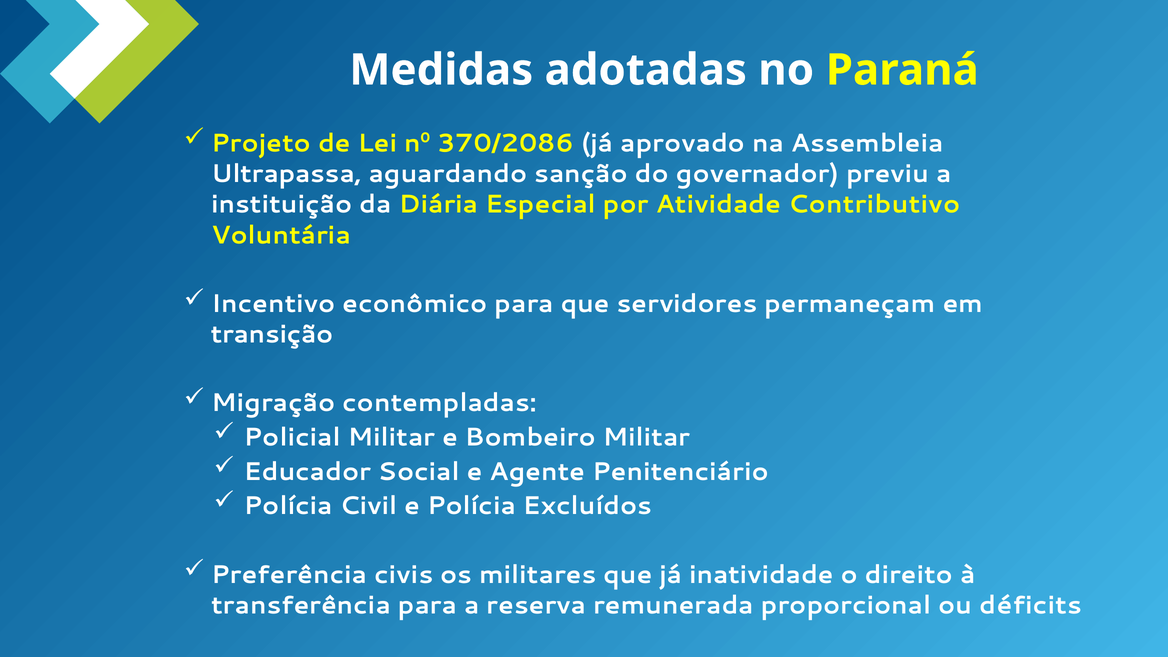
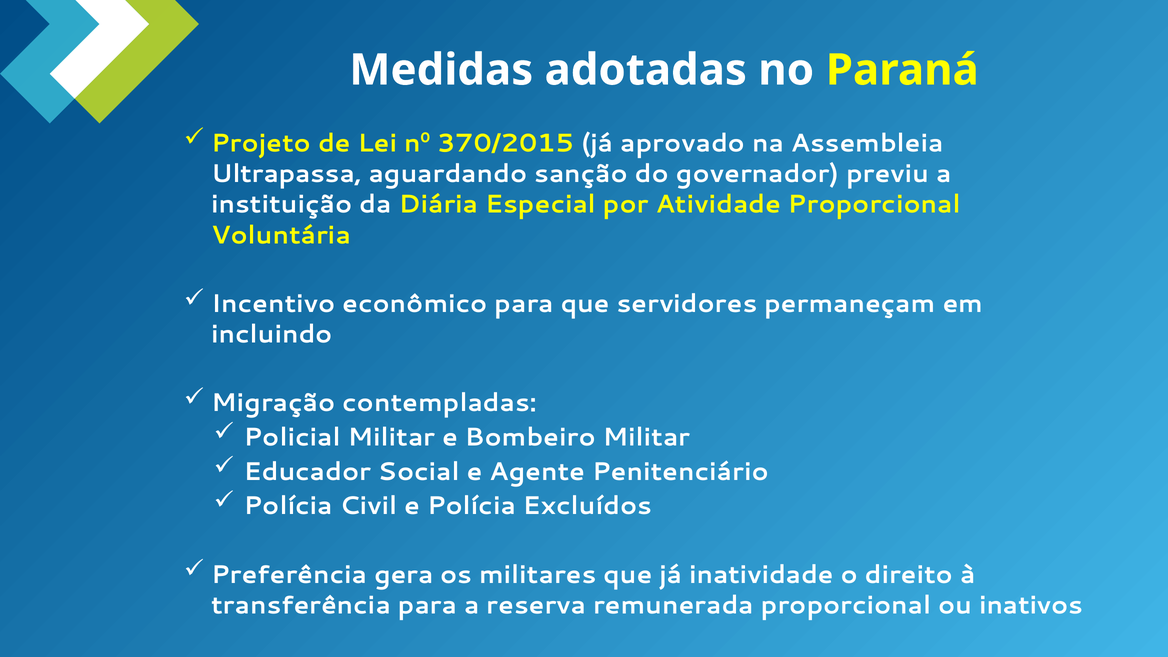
370/2086: 370/2086 -> 370/2015 (506, 143)
Atividade Contributivo: Contributivo -> Proporcional (874, 204)
transição: transição -> incluindo (272, 334)
civis: civis -> gera (404, 575)
déficits: déficits -> inativos (1031, 605)
